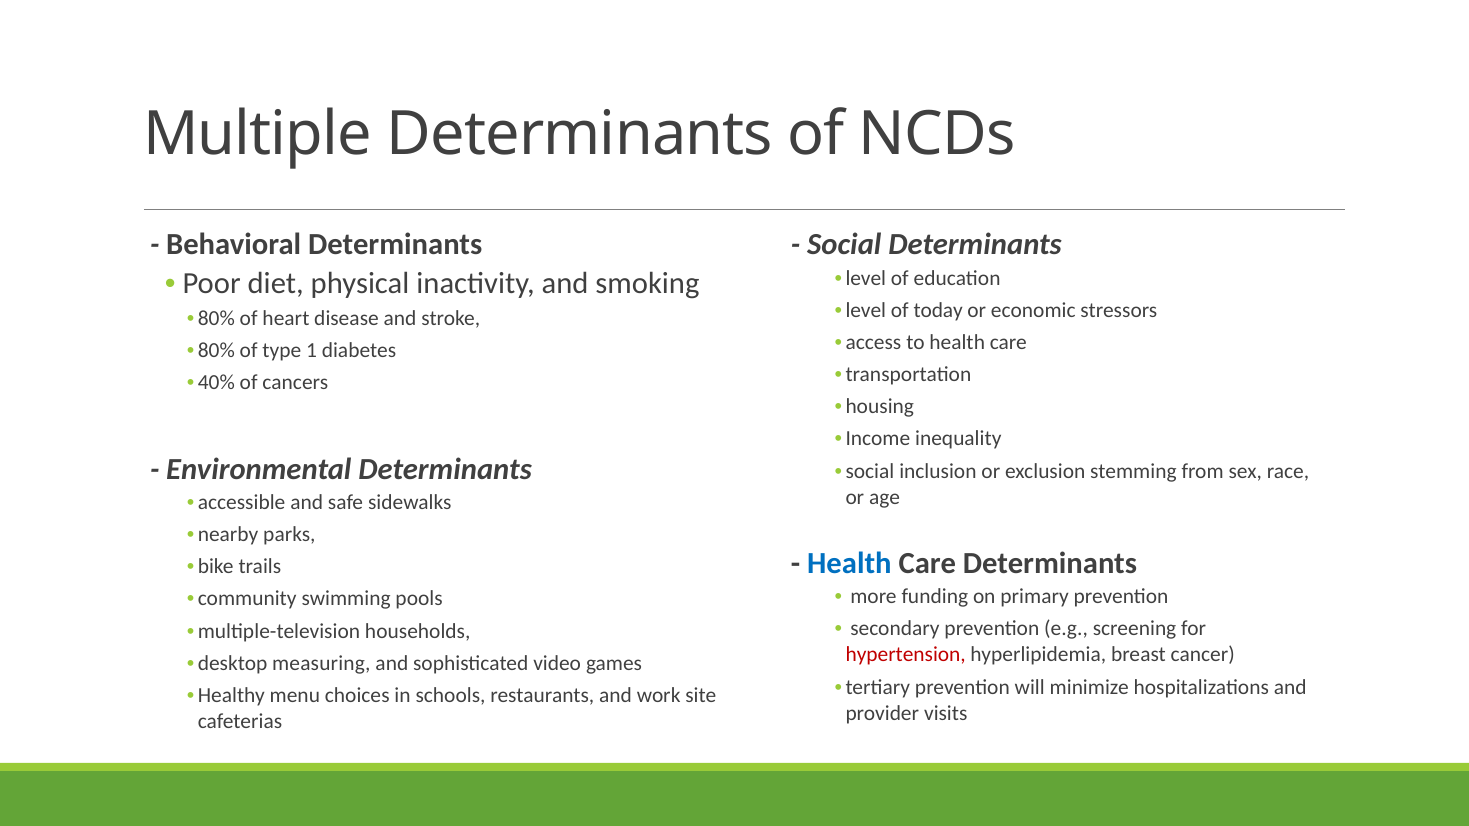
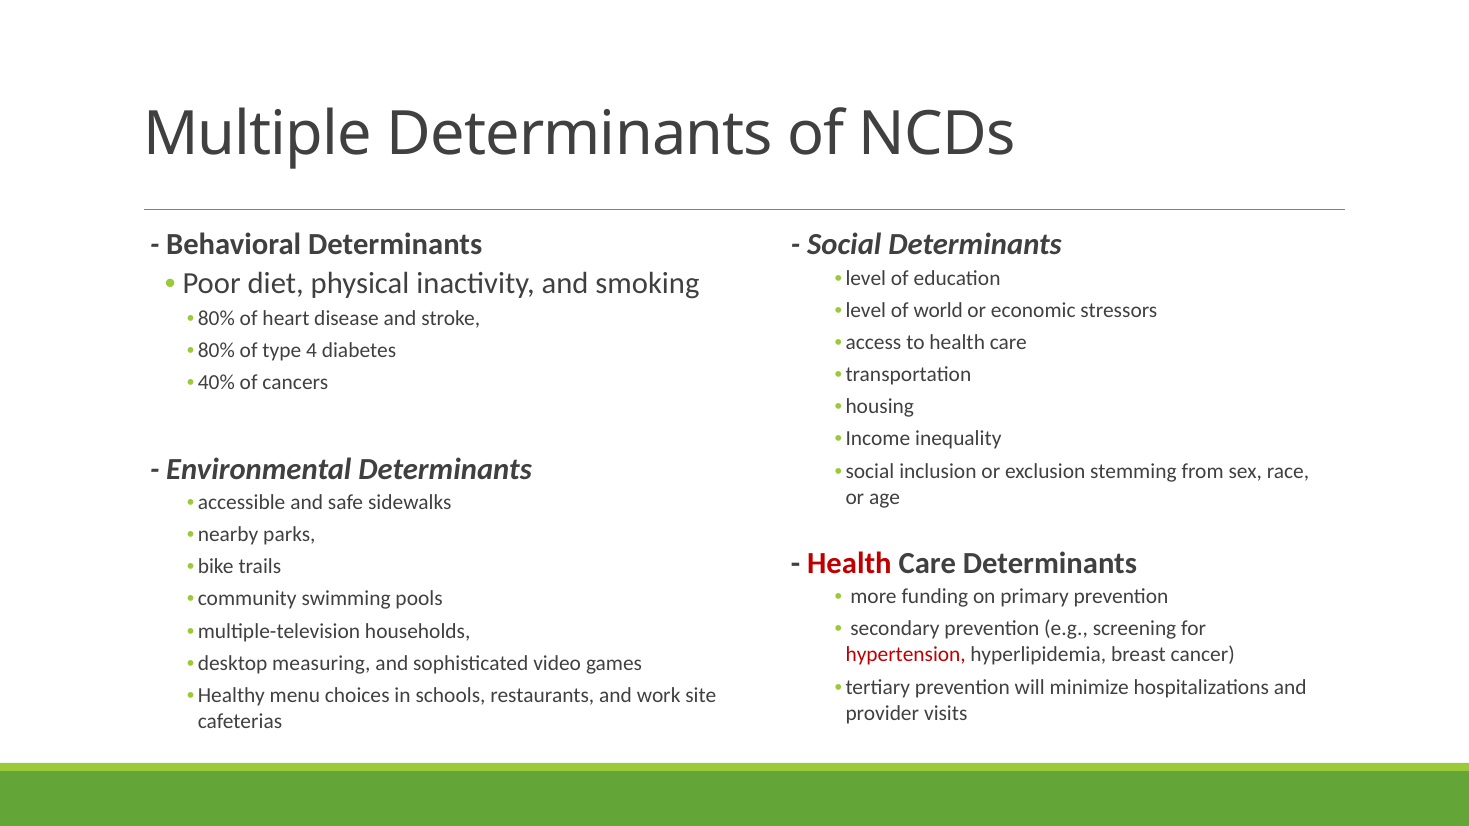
today: today -> world (938, 310)
1: 1 -> 4 (312, 351)
Health colour: blue -> red (849, 564)
